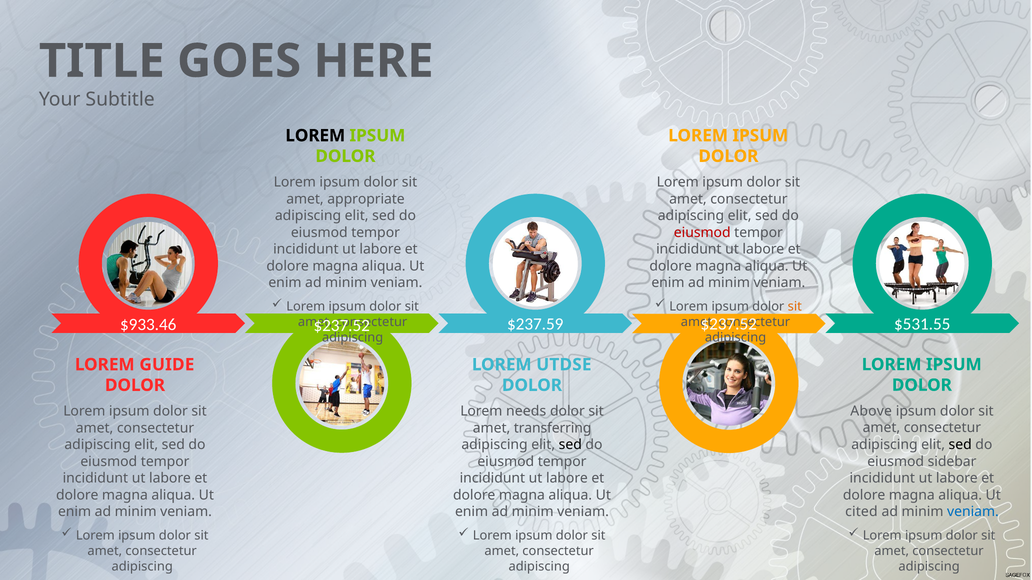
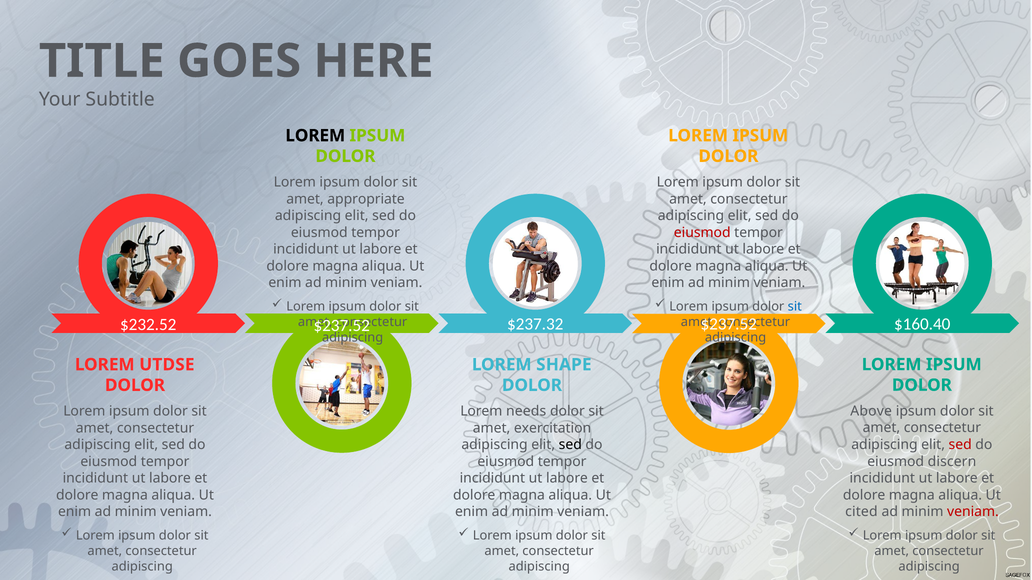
sit colour: orange -> blue (795, 307)
$933.46: $933.46 -> $232.52 (148, 325)
$237.59: $237.59 -> $237.32 (535, 325)
$531.55: $531.55 -> $160.40 (922, 325)
GUIDE: GUIDE -> UTDSE (167, 365)
UTDSE: UTDSE -> SHAPE (564, 365)
transferring: transferring -> exercitation (553, 428)
sed colour: black -> red (960, 445)
sidebar: sidebar -> discern (952, 462)
veniam colour: blue -> red (973, 512)
